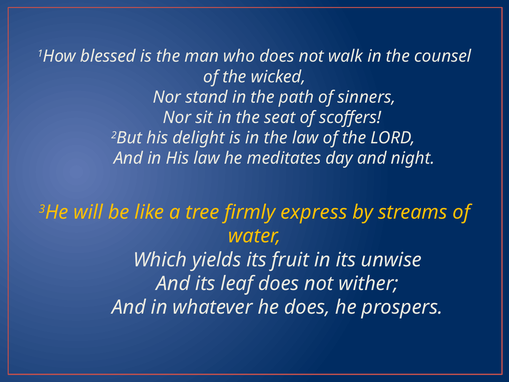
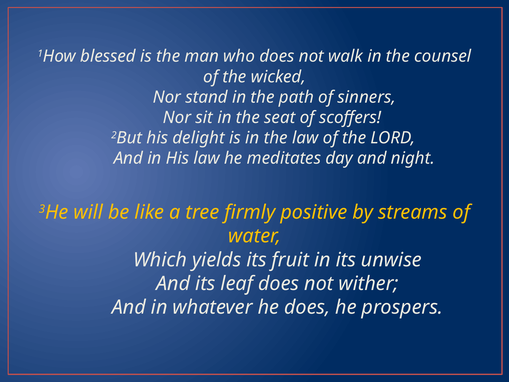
express: express -> positive (314, 212)
